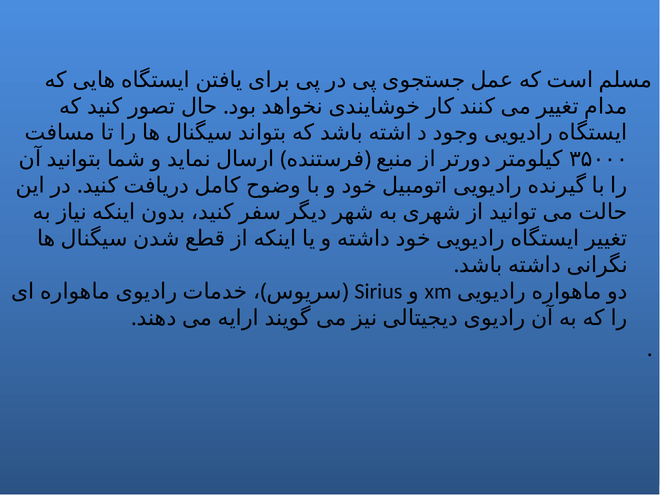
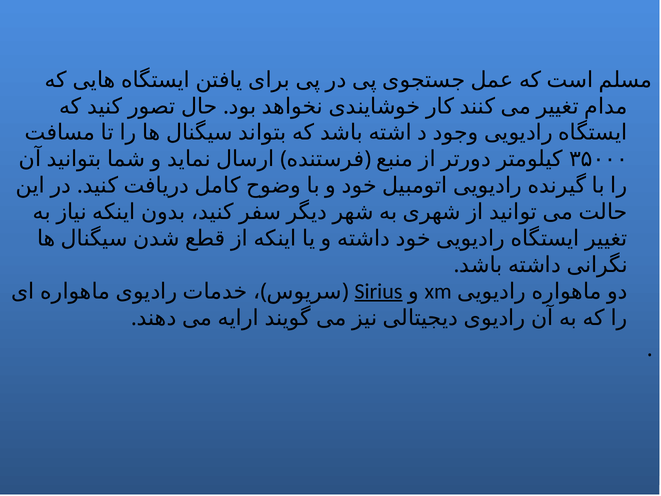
Sirius underline: none -> present (378, 291)
